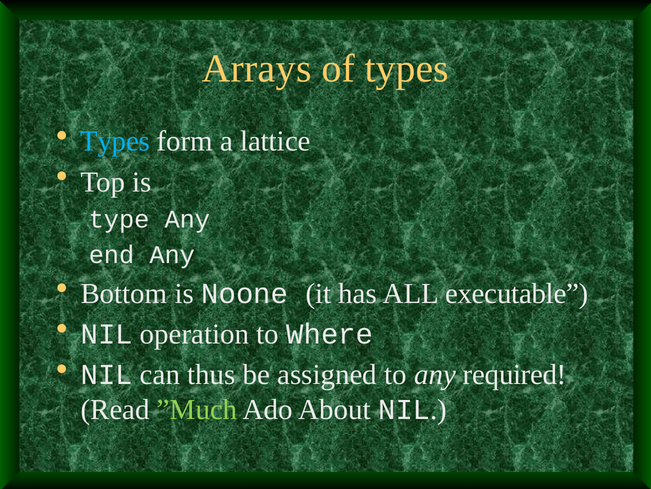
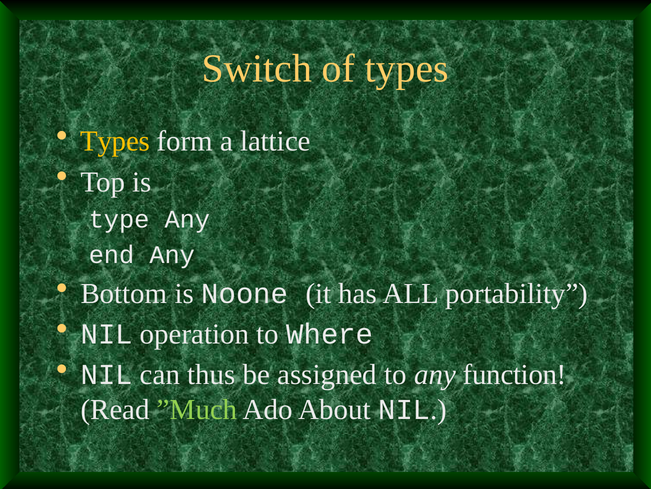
Arrays: Arrays -> Switch (257, 68)
Types colour: light blue -> yellow (115, 141)
executable: executable -> portability (517, 293)
required: required -> function (515, 374)
